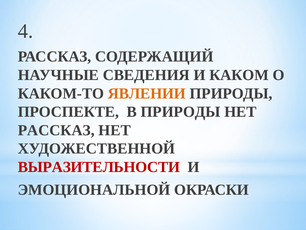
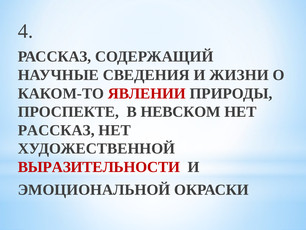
КАКОМ: КАКОМ -> ЖИЗНИ (239, 75)
ЯВЛЕНИИ colour: orange -> red (147, 93)
В ПРИРОДЫ: ПРИРОДЫ -> НЕВСКОМ (181, 112)
